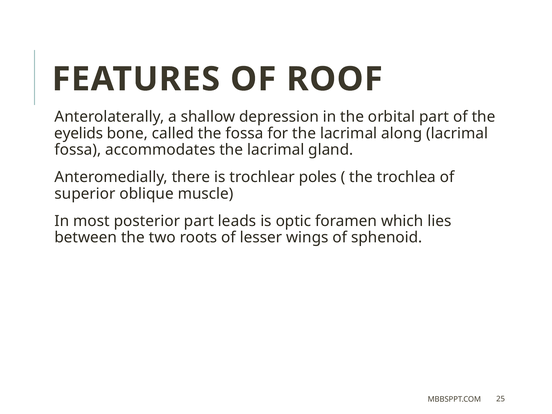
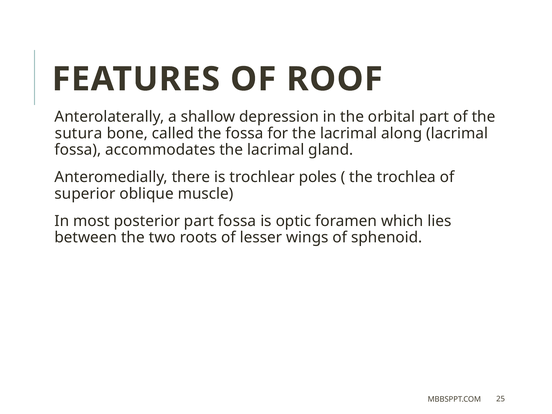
eyelids: eyelids -> sutura (79, 133)
part leads: leads -> fossa (237, 221)
